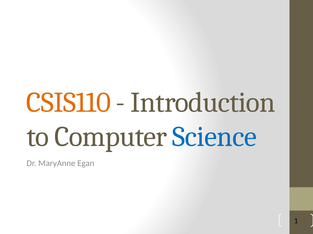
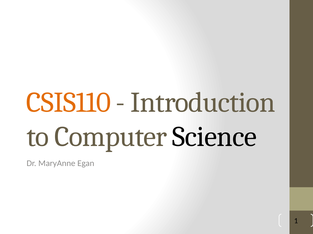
Science colour: blue -> black (215, 137)
